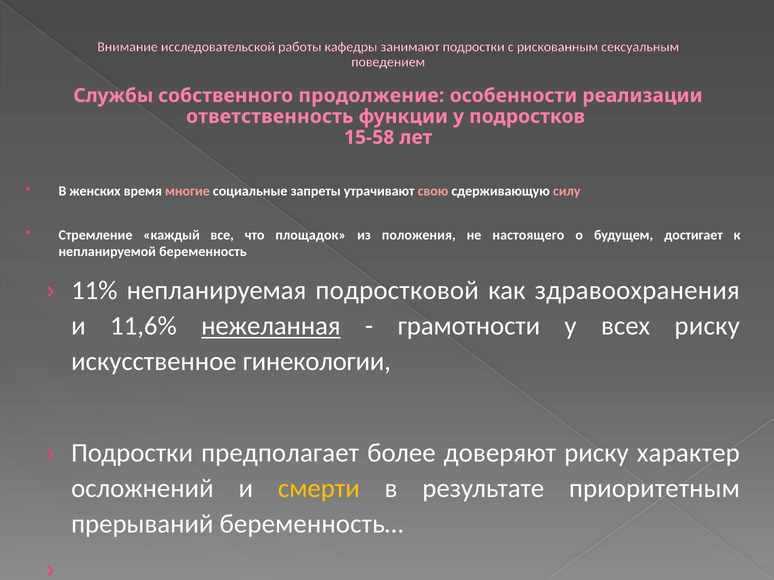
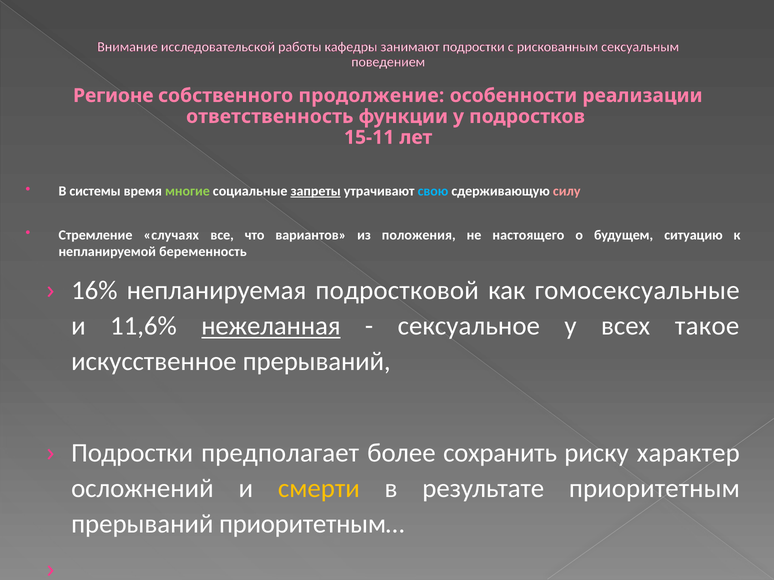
Службы: Службы -> Регионе (113, 96)
15-58: 15-58 -> 15-11 (369, 138)
женских: женских -> системы (95, 191)
многие colour: pink -> light green (187, 191)
запреты underline: none -> present (316, 191)
свою colour: pink -> light blue (433, 191)
каждый: каждый -> случаях (171, 235)
площадок: площадок -> вариантов (311, 235)
достигает: достигает -> ситуацию (693, 235)
11%: 11% -> 16% (94, 291)
здравоохранения: здравоохранения -> гомосексуальные (637, 291)
грамотности: грамотности -> сексуальное (469, 326)
всех риску: риску -> такое (707, 326)
искусственное гинекологии: гинекологии -> прерываний (317, 362)
доверяют: доверяют -> сохранить (500, 453)
беременность…: беременность… -> приоритетным… (312, 524)
